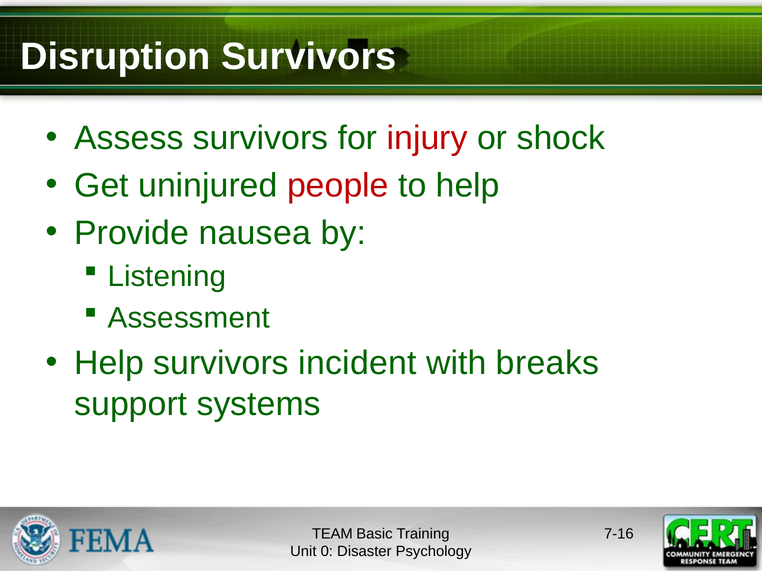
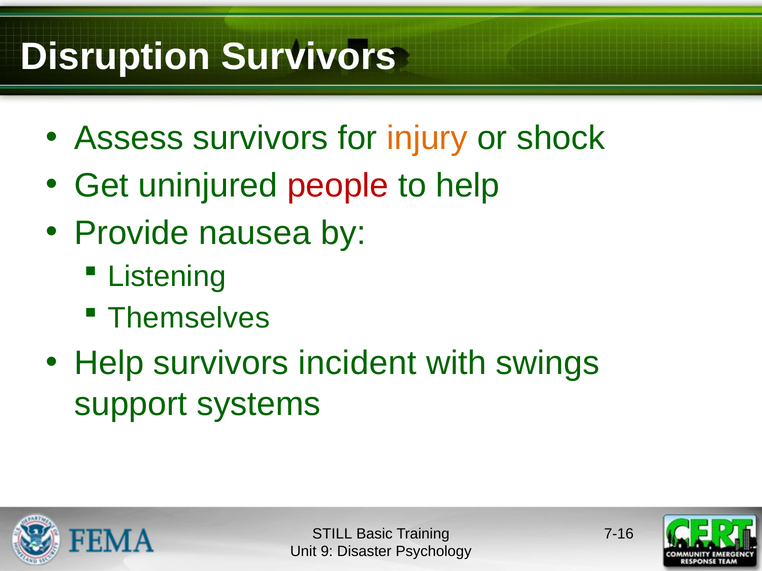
injury colour: red -> orange (427, 138)
Assessment: Assessment -> Themselves (189, 318)
breaks: breaks -> swings (548, 364)
TEAM: TEAM -> STILL (332, 534)
0: 0 -> 9 (327, 552)
